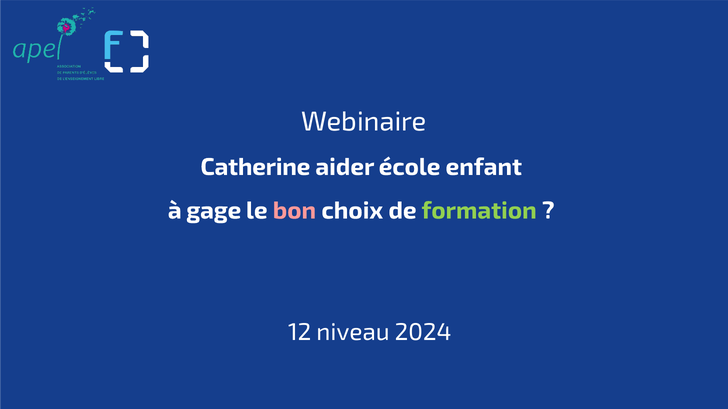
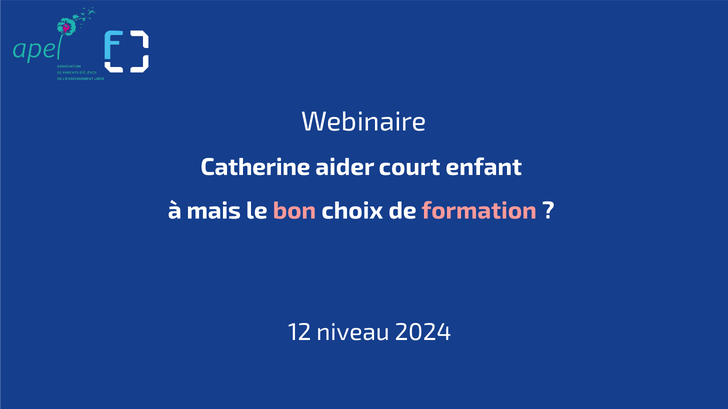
école: école -> court (409, 167)
gage: gage -> mais (214, 211)
formation colour: light green -> pink (479, 211)
